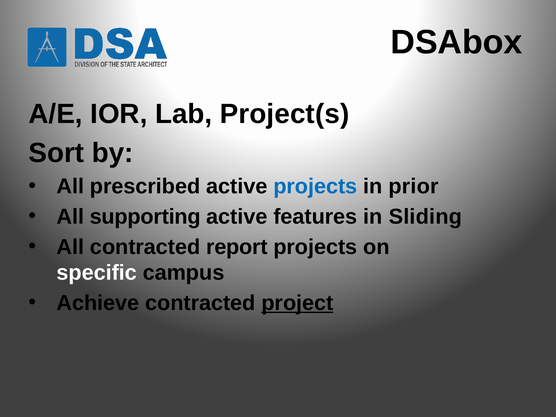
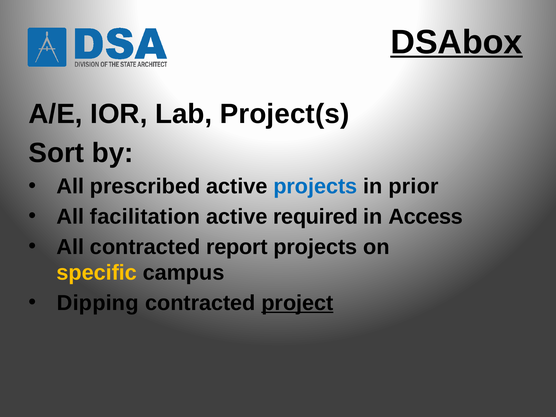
DSAbox underline: none -> present (457, 42)
supporting: supporting -> facilitation (145, 217)
features: features -> required (315, 217)
Sliding: Sliding -> Access (426, 217)
specific colour: white -> yellow (97, 273)
Achieve: Achieve -> Dipping (98, 303)
